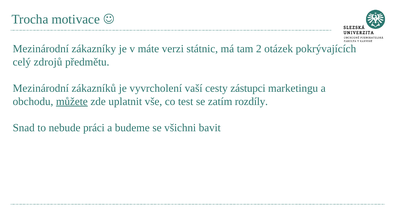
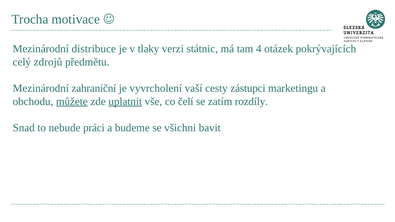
zákazníky: zákazníky -> distribuce (94, 49)
máte: máte -> tlaky (148, 49)
2: 2 -> 4 (259, 49)
zákazníků: zákazníků -> zahraniční (94, 88)
uplatnit underline: none -> present (125, 102)
test: test -> čelí (186, 102)
